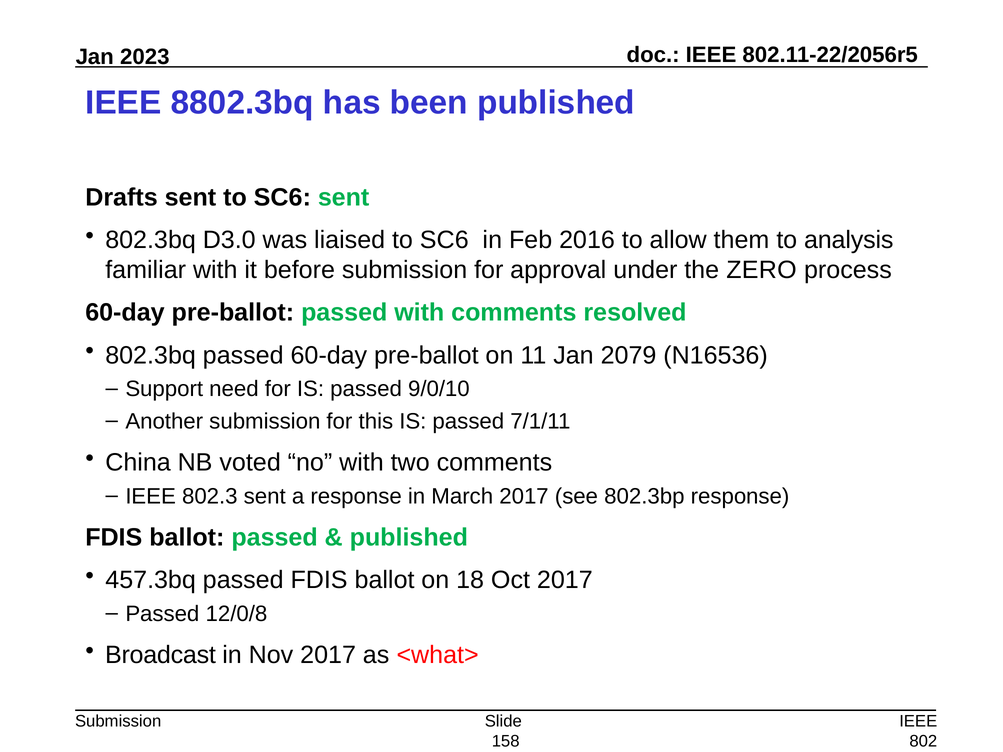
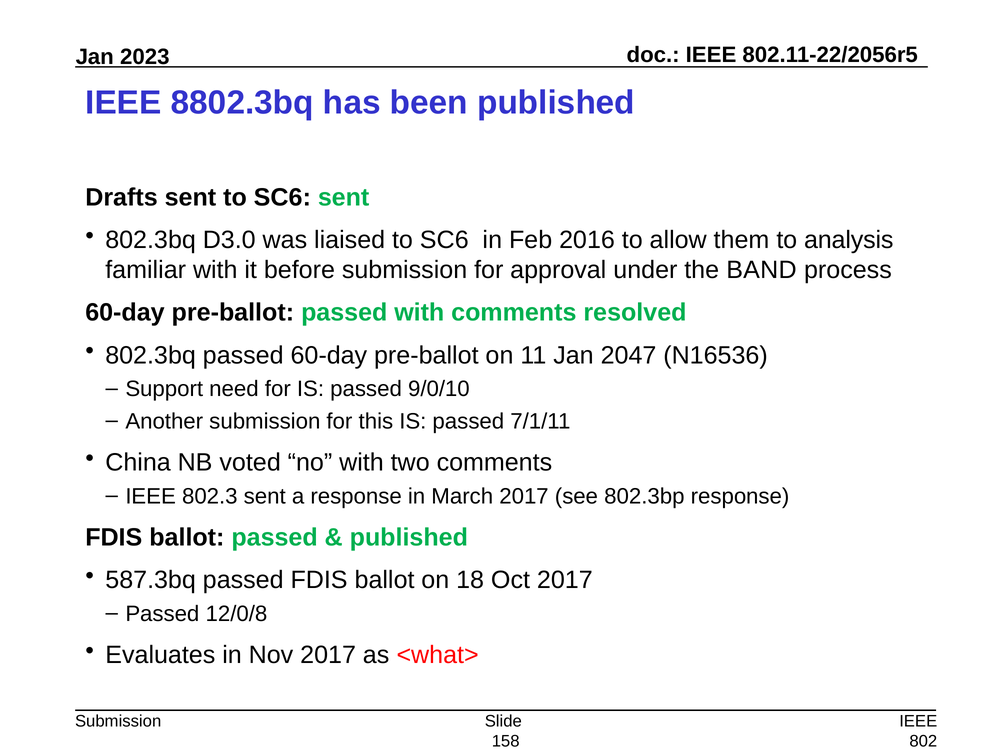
ZERO: ZERO -> BAND (761, 270)
2079: 2079 -> 2047 (629, 355)
457.3bq: 457.3bq -> 587.3bq (151, 580)
Broadcast: Broadcast -> Evaluates (160, 655)
